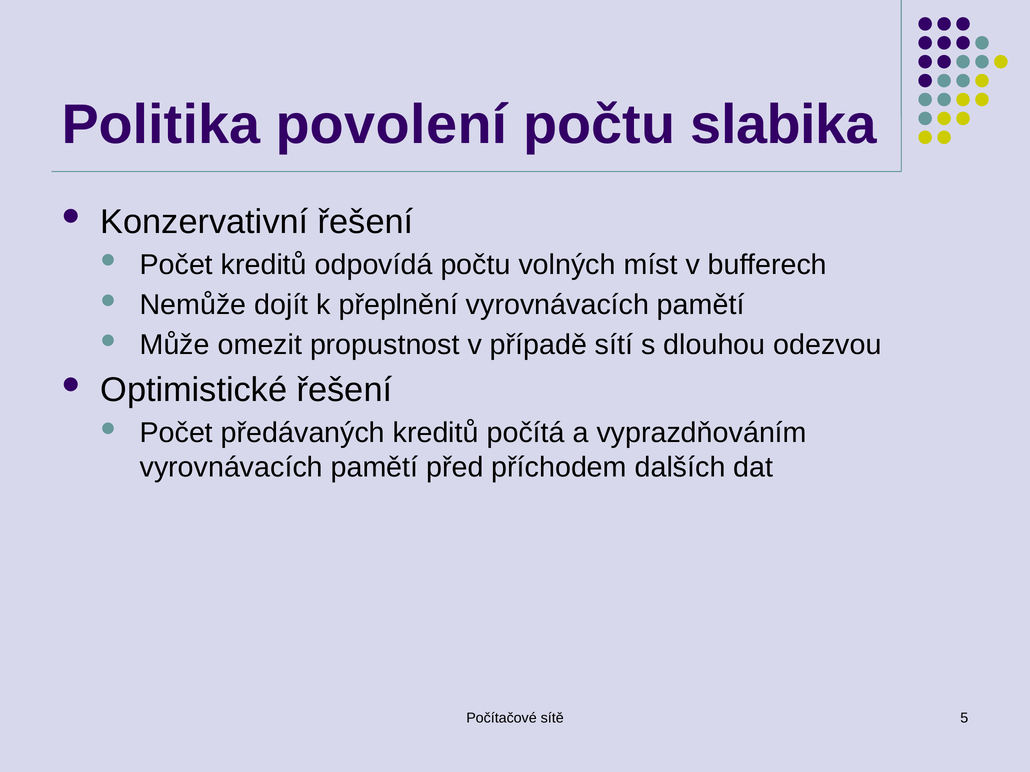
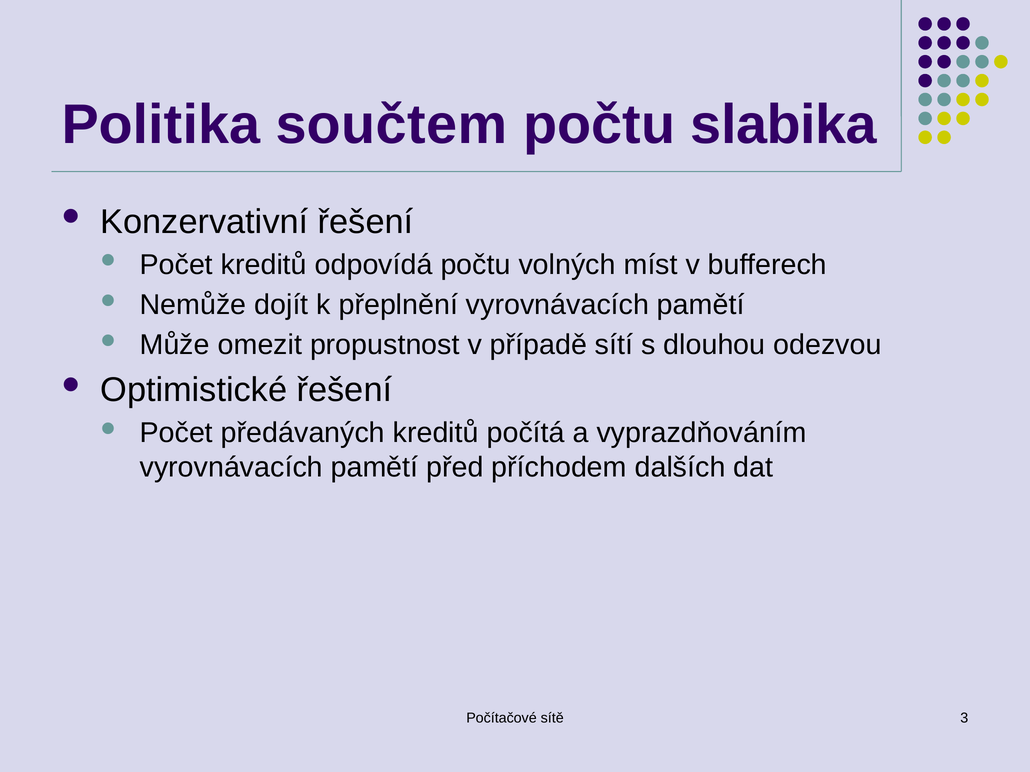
povolení: povolení -> součtem (391, 125)
5: 5 -> 3 (964, 719)
